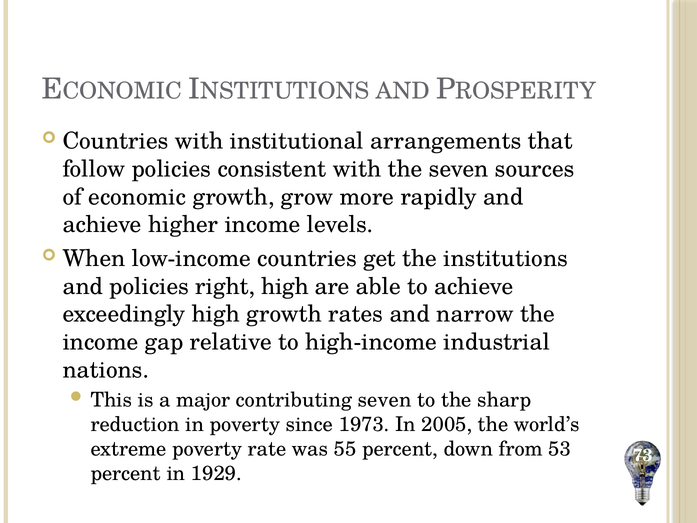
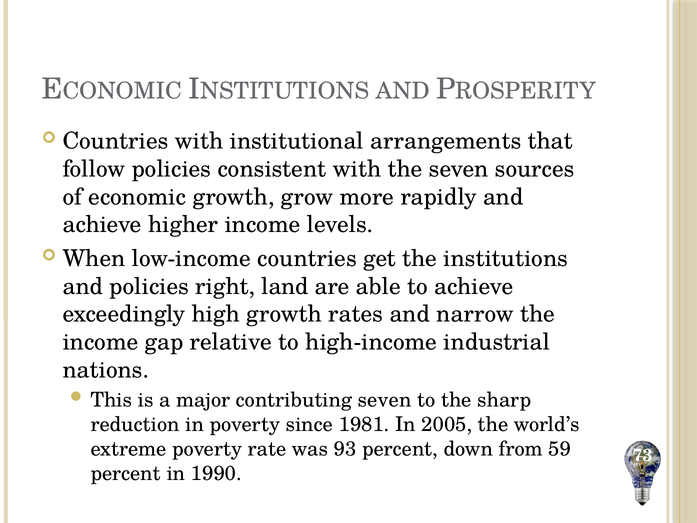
right high: high -> land (285, 286)
1973: 1973 -> 1981 (364, 424)
55: 55 -> 93 (345, 449)
53: 53 -> 59 (560, 449)
1929: 1929 -> 1990 (216, 473)
